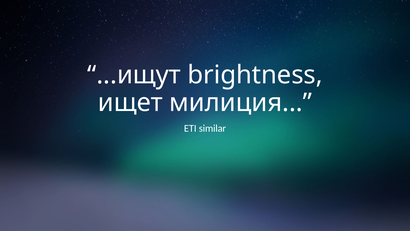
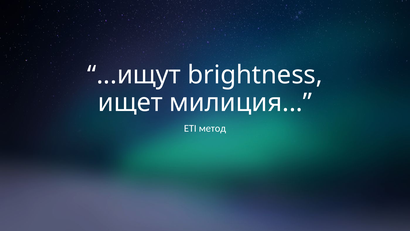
similar: similar -> метод (212, 128)
